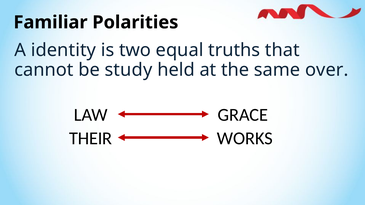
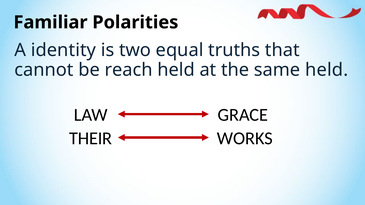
study: study -> reach (129, 70)
same over: over -> held (327, 70)
